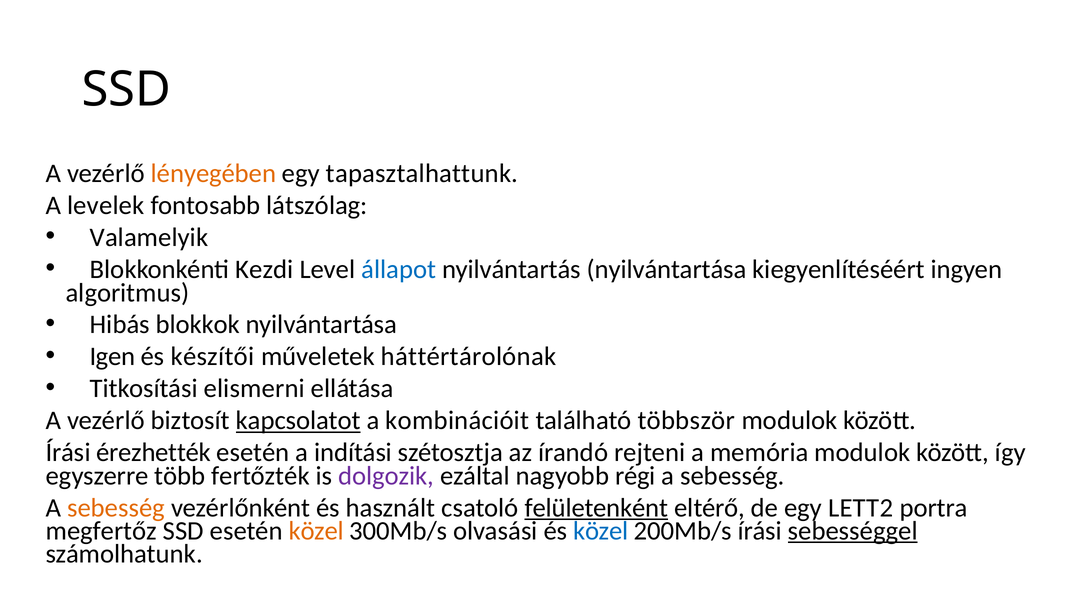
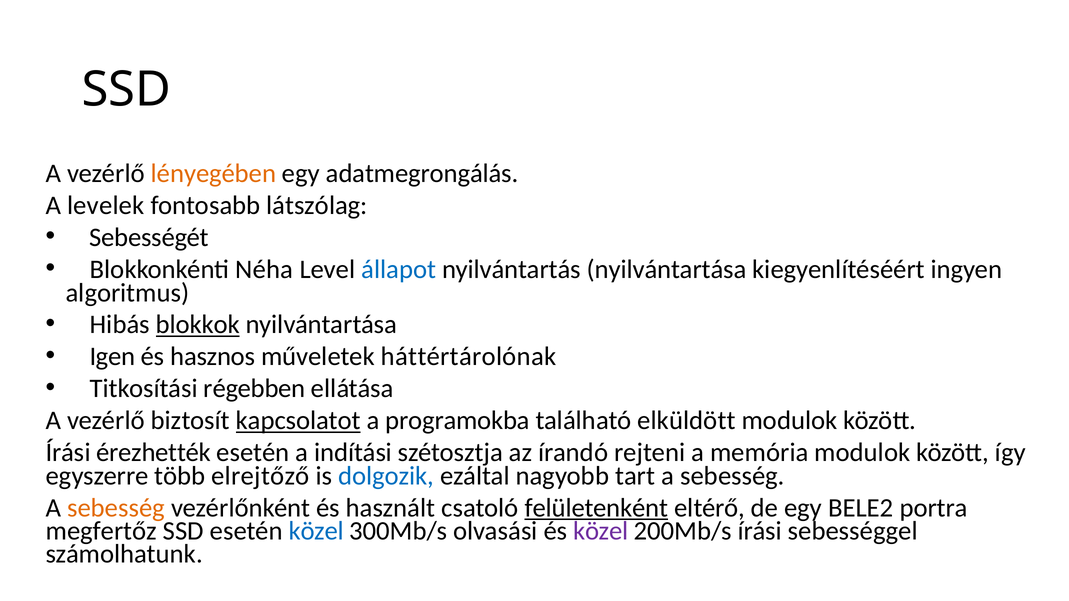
tapasztalhattunk: tapasztalhattunk -> adatmegrongálás (422, 174)
Valamelyik: Valamelyik -> Sebességét (149, 238)
Kezdi: Kezdi -> Néha (264, 270)
blokkok underline: none -> present (198, 325)
készítői: készítői -> hasznos (213, 357)
elismerni: elismerni -> régebben (254, 389)
kombinációit: kombinációit -> programokba (458, 421)
többször: többször -> elküldött (686, 421)
fertőzték: fertőzték -> elrejtőző (260, 476)
dolgozik colour: purple -> blue (386, 476)
régi: régi -> tart (635, 476)
LETT2: LETT2 -> BELE2 (861, 508)
közel colour: orange -> blue (316, 531)
közel colour: blue -> purple (601, 531)
sebességgel underline: present -> none (853, 531)
